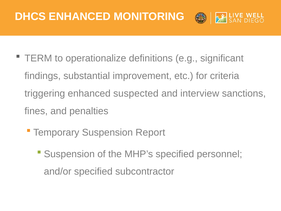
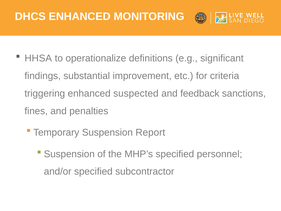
TERM: TERM -> HHSA (38, 58)
interview: interview -> feedback (200, 93)
